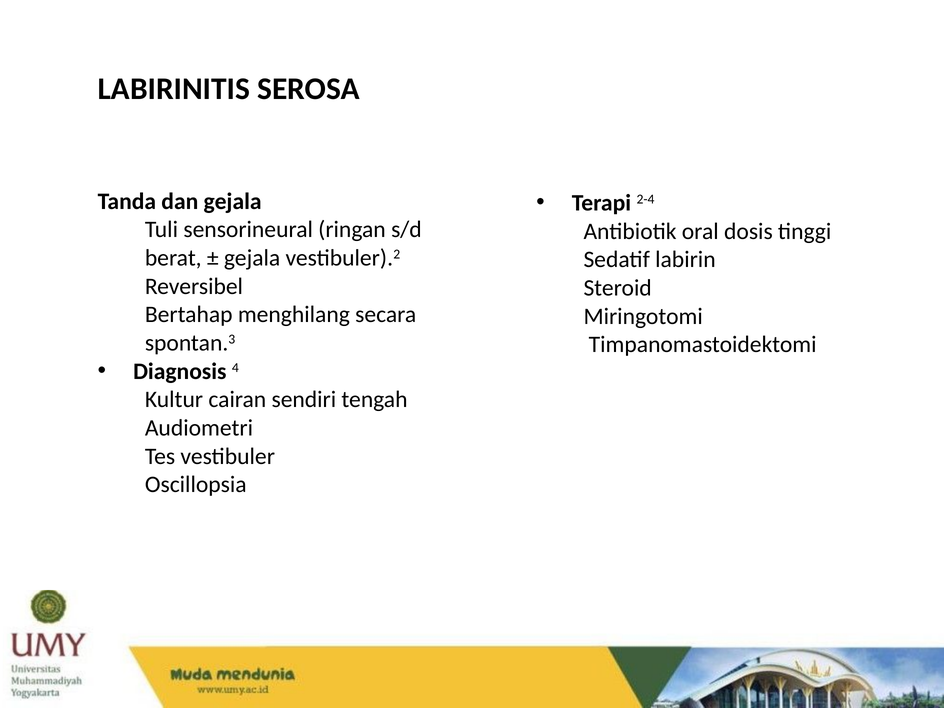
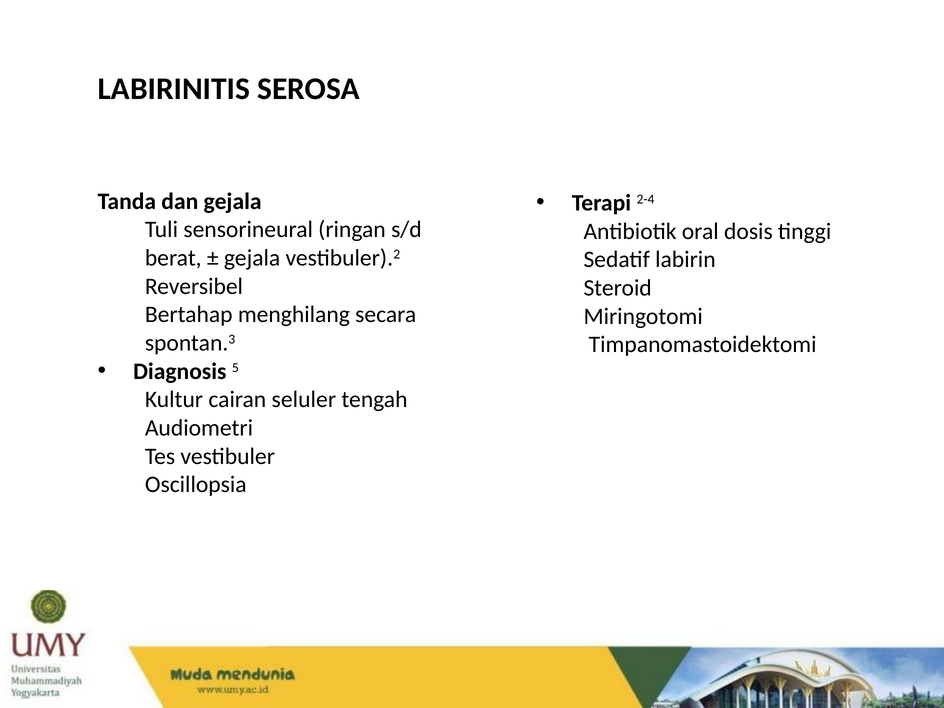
4: 4 -> 5 (235, 368)
sendiri: sendiri -> seluler (304, 400)
